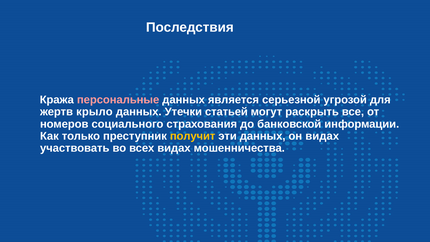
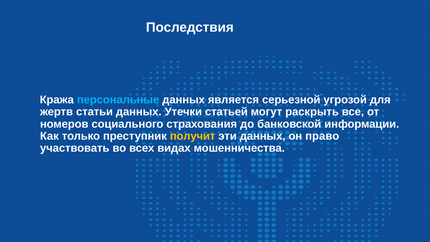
персональные colour: pink -> light blue (118, 100)
крыло: крыло -> статьи (95, 112)
он видах: видах -> право (322, 136)
